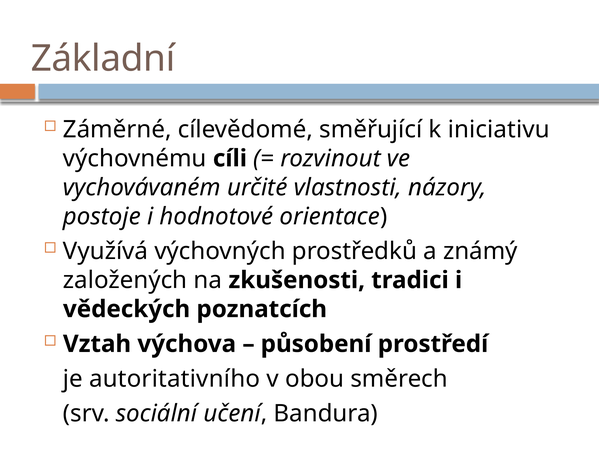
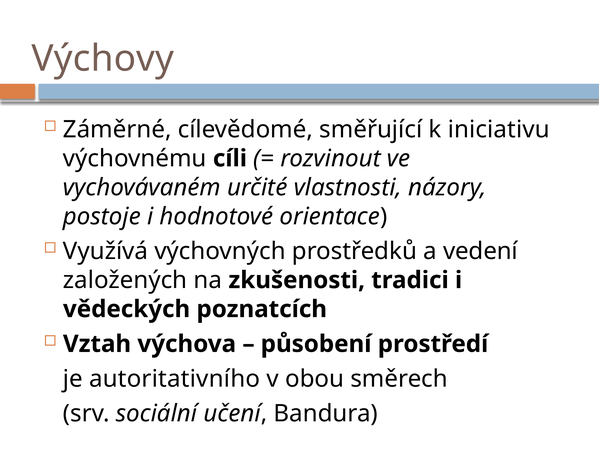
Základní: Základní -> Výchovy (103, 59)
známý: známý -> vedení (480, 251)
